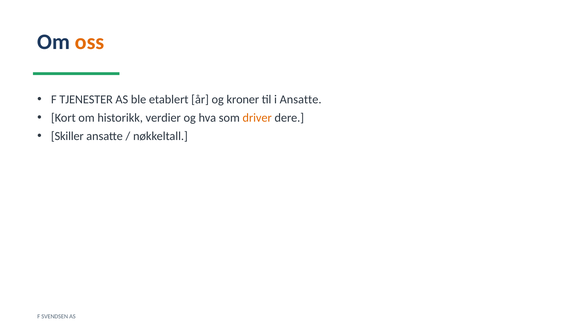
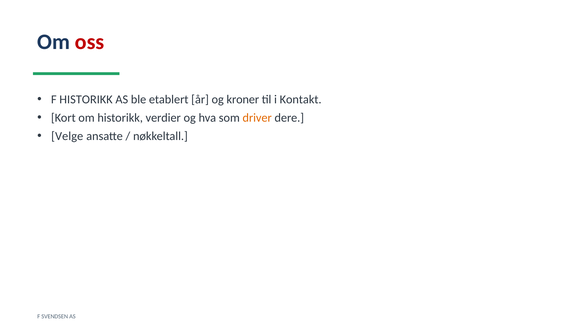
oss colour: orange -> red (90, 42)
F TJENESTER: TJENESTER -> HISTORIKK (86, 99)
i Ansatte: Ansatte -> Kontakt (301, 99)
Skiller: Skiller -> Velge (67, 136)
